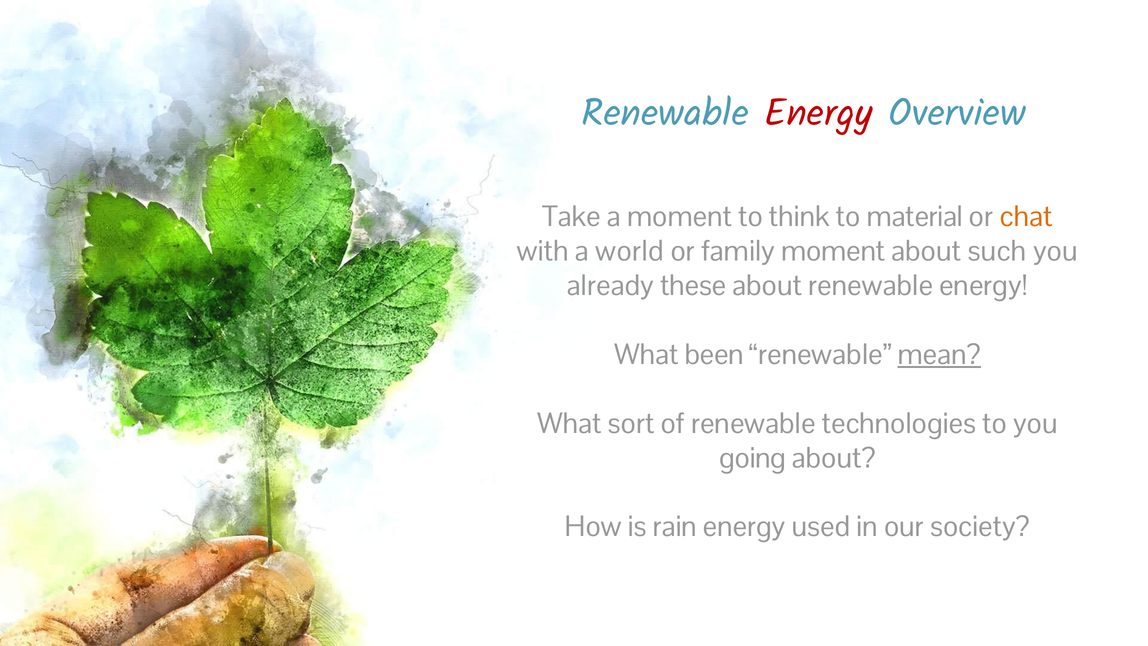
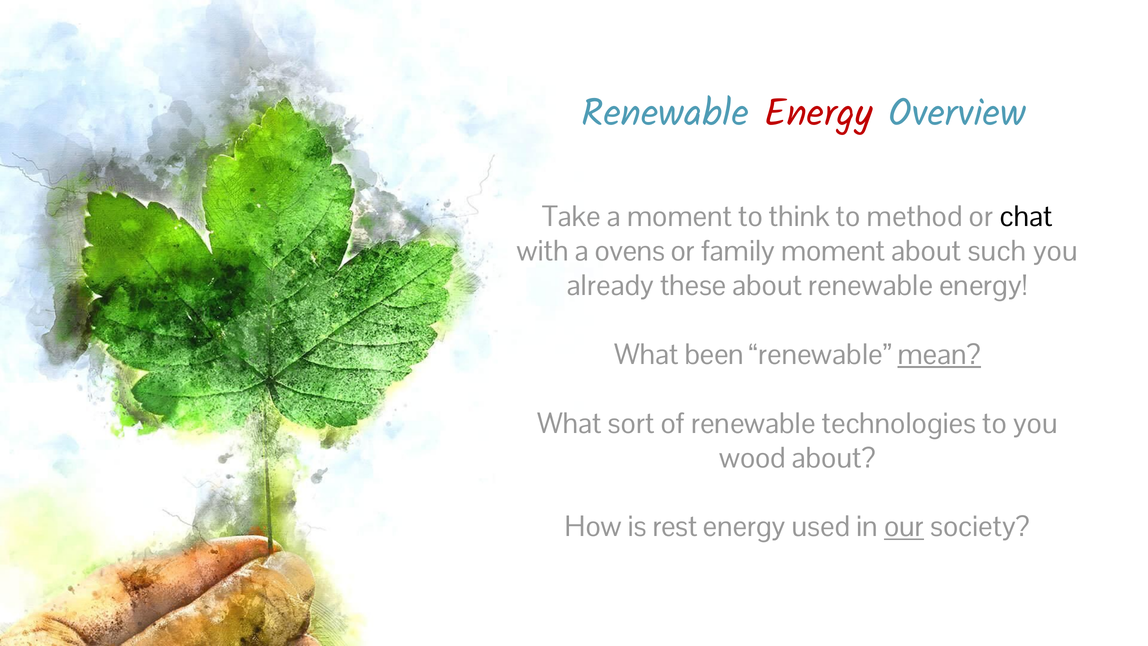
material: material -> method (915, 217)
chat colour: orange -> black (1026, 217)
world: world -> ovens (630, 251)
going: going -> wood (753, 458)
rain: rain -> rest (675, 527)
our underline: none -> present (904, 527)
